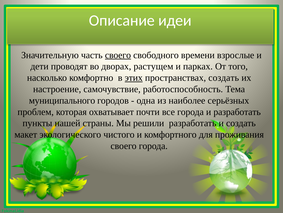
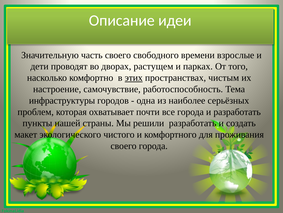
своего underline: present -> none (118, 55)
пространствах создать: создать -> чистым (224, 78)
муниципального: муниципального -> инфраструктуры (62, 100)
